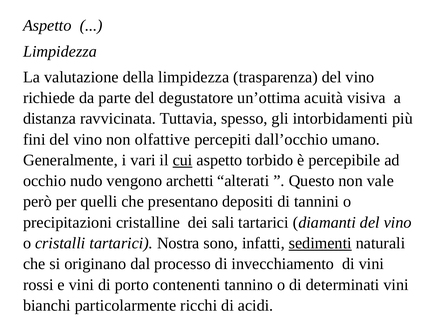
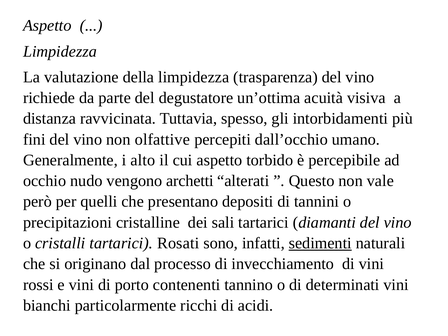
vari: vari -> alto (143, 160)
cui underline: present -> none (183, 160)
Nostra: Nostra -> Rosati (178, 243)
